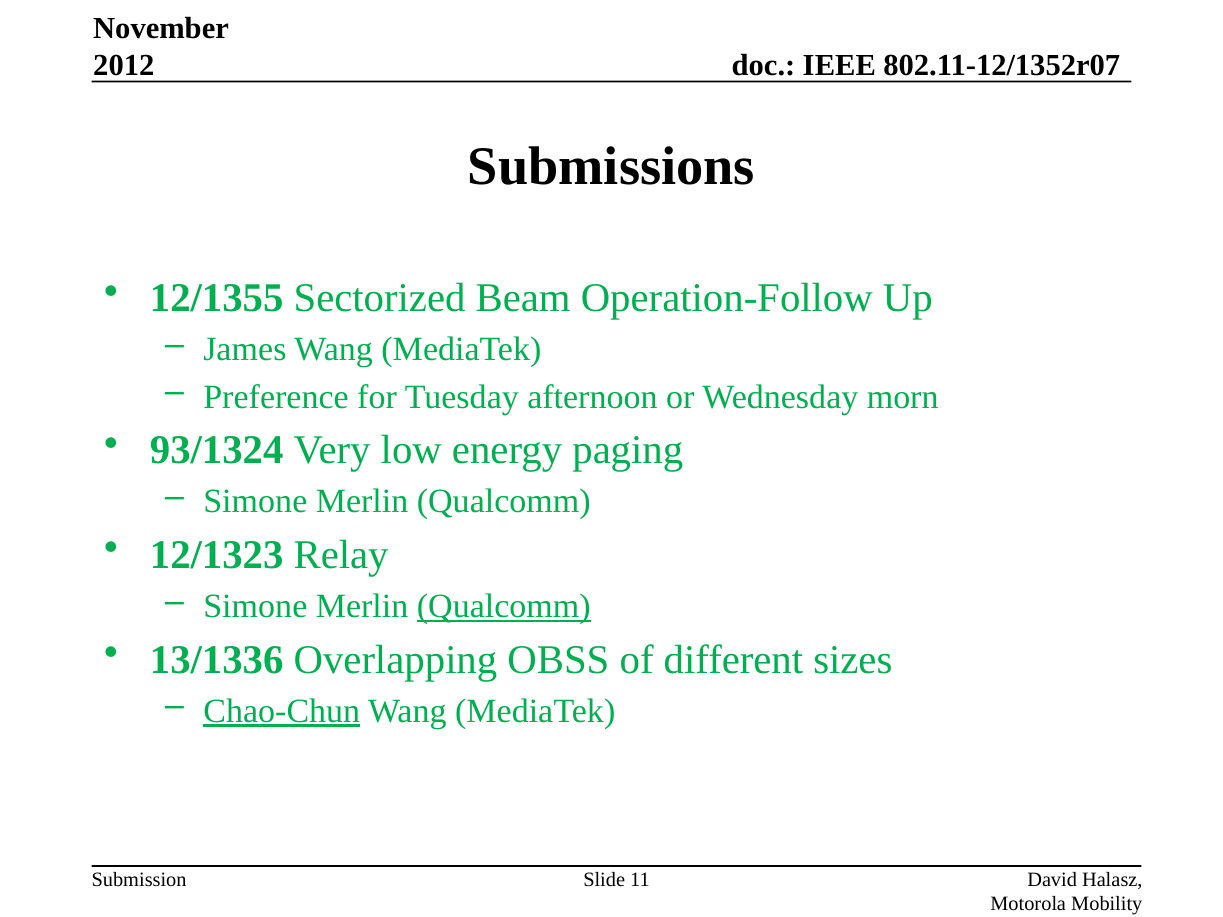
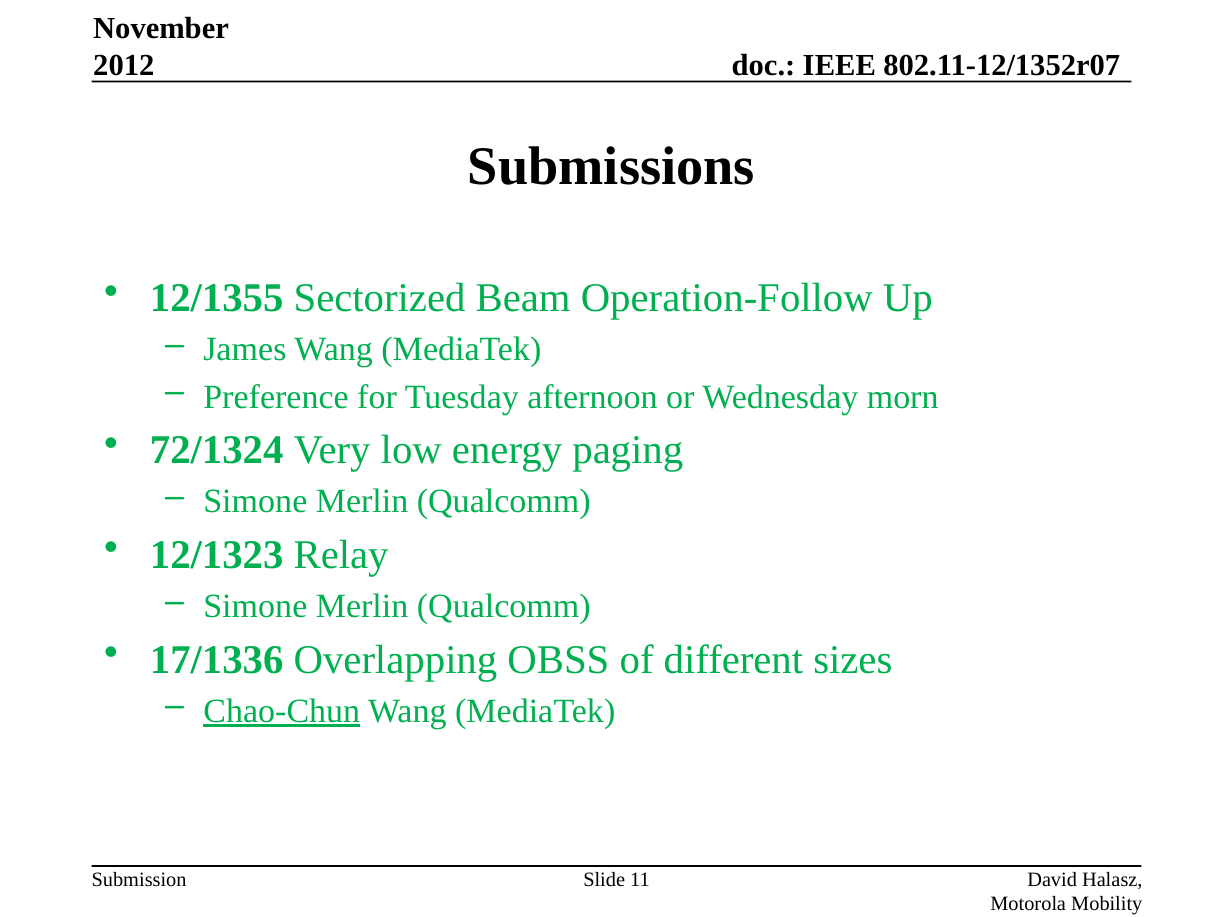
93/1324: 93/1324 -> 72/1324 (217, 451)
Qualcomm underline: present -> none (504, 606)
13/1336: 13/1336 -> 17/1336 (217, 660)
